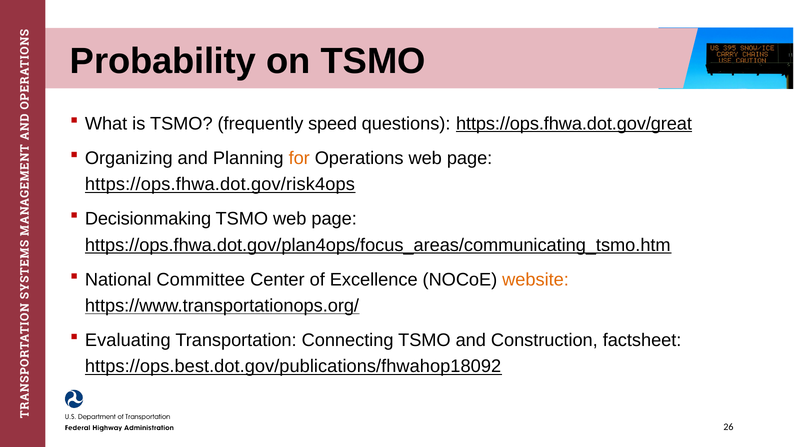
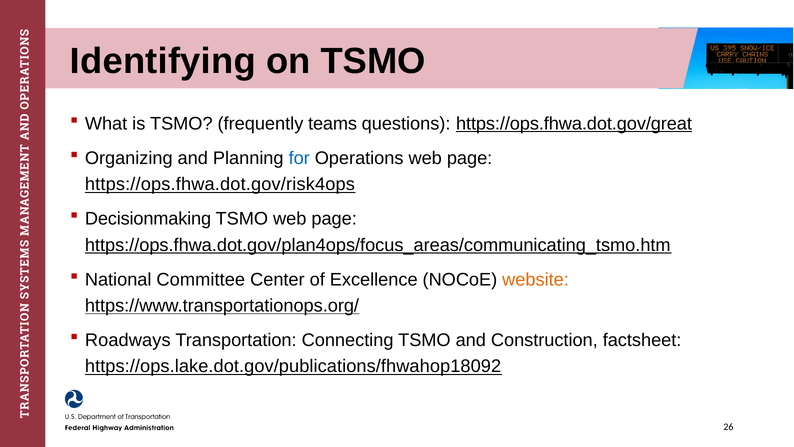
Probability: Probability -> Identifying (163, 61)
speed: speed -> teams (333, 124)
for colour: orange -> blue (299, 158)
Evaluating: Evaluating -> Roadways (128, 340)
https://ops.best.dot.gov/publications/fhwahop18092: https://ops.best.dot.gov/publications/fhwahop18092 -> https://ops.lake.dot.gov/publications/fhwahop18092 (293, 366)
